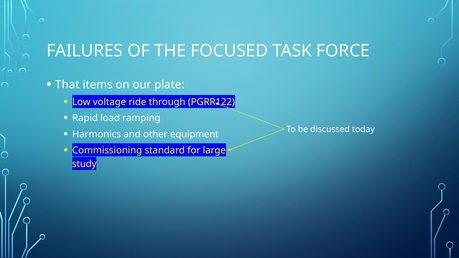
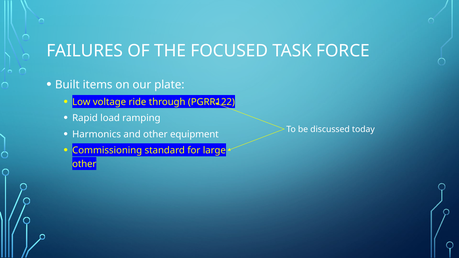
That: That -> Built (67, 85)
study: study -> other (84, 164)
